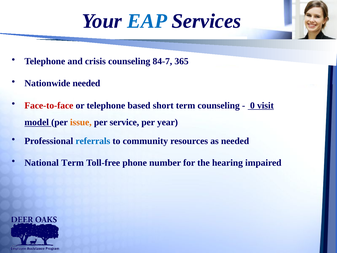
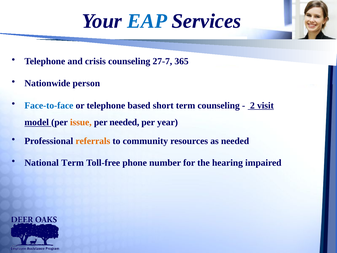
84-7: 84-7 -> 27-7 (162, 61)
Nationwide needed: needed -> person (86, 83)
Face-to-face colour: red -> blue (49, 105)
0: 0 -> 2 (252, 105)
per service: service -> needed (124, 122)
referrals colour: blue -> orange (93, 141)
